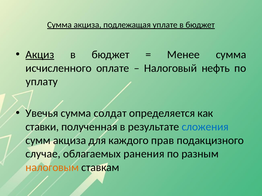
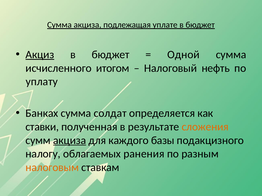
Менее: Менее -> Одной (183, 55)
оплате: оплате -> итогом (113, 68)
Увечья: Увечья -> Банках (42, 114)
сложения colour: blue -> orange (205, 127)
акциза underline: none -> present (70, 141)
прав: прав -> базы (163, 141)
случае: случае -> налогу (43, 154)
